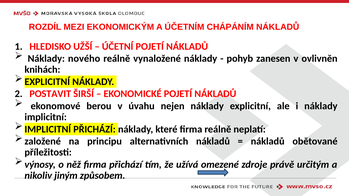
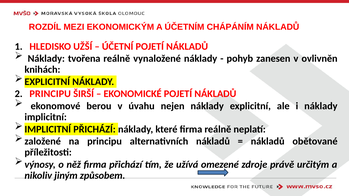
nového: nového -> tvořena (84, 59)
POSTAVIT: POSTAVIT -> PRINCIPU (50, 94)
